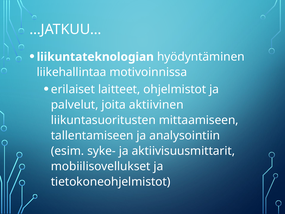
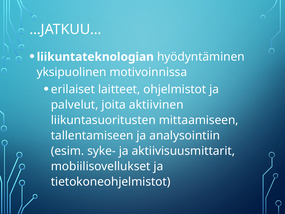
liikehallintaa: liikehallintaa -> yksipuolinen (72, 72)
